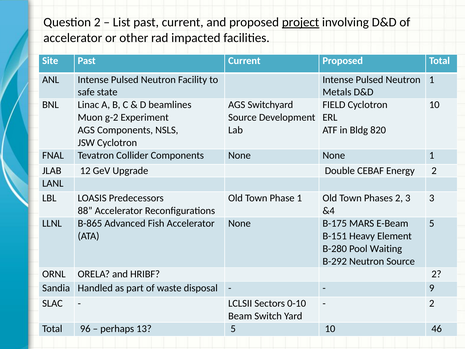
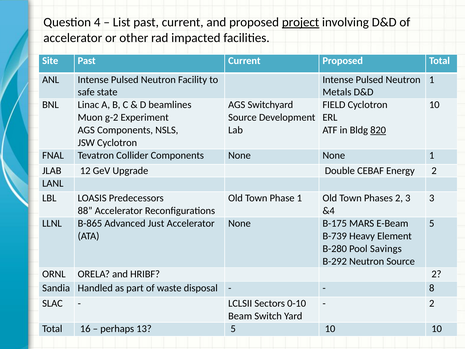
Question 2: 2 -> 4 (97, 22)
820 underline: none -> present (378, 130)
Fish: Fish -> Just (156, 223)
B-151: B-151 -> B-739 (335, 236)
Waiting: Waiting -> Savings (386, 249)
9: 9 -> 8 (432, 288)
96: 96 -> 16 (85, 329)
10 46: 46 -> 10 (437, 329)
